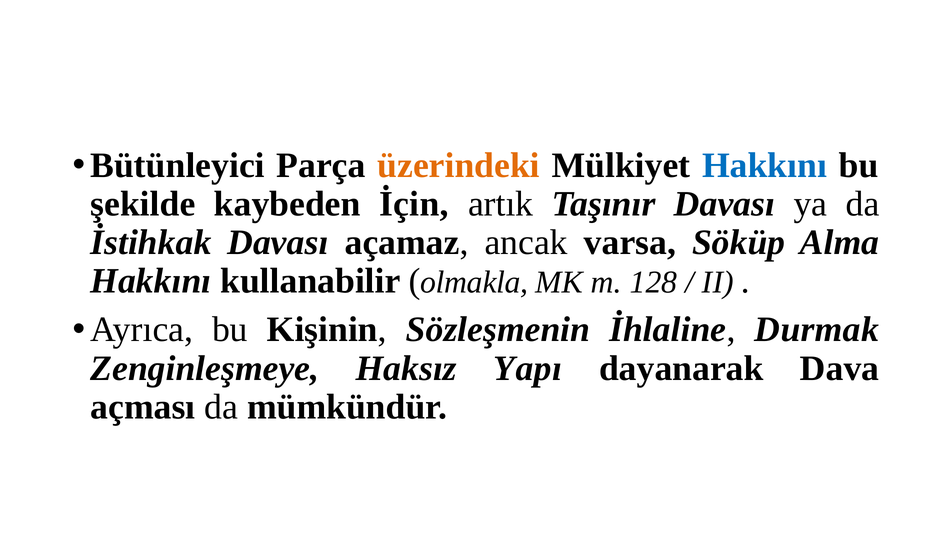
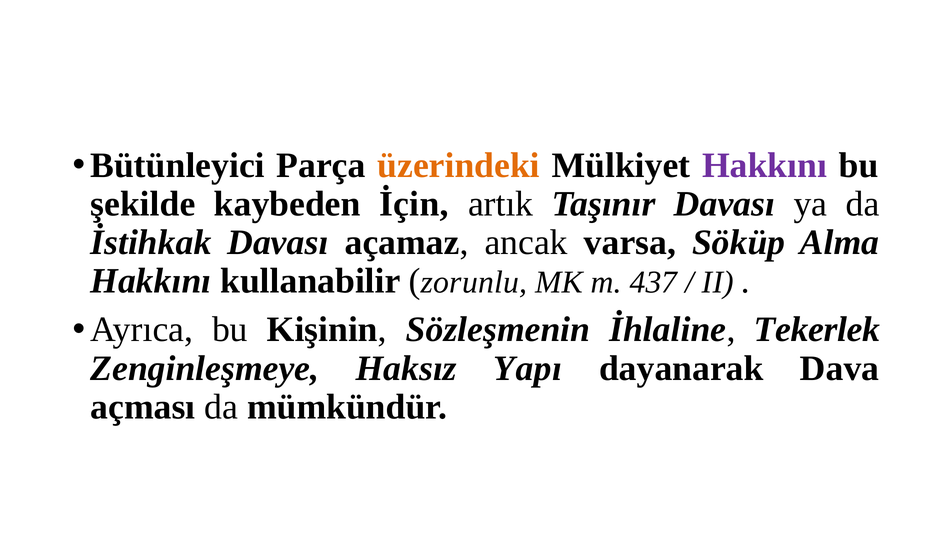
Hakkını colour: blue -> purple (764, 165)
olmakla: olmakla -> zorunlu (474, 282)
128: 128 -> 437 (653, 282)
Durmak: Durmak -> Tekerlek (817, 329)
